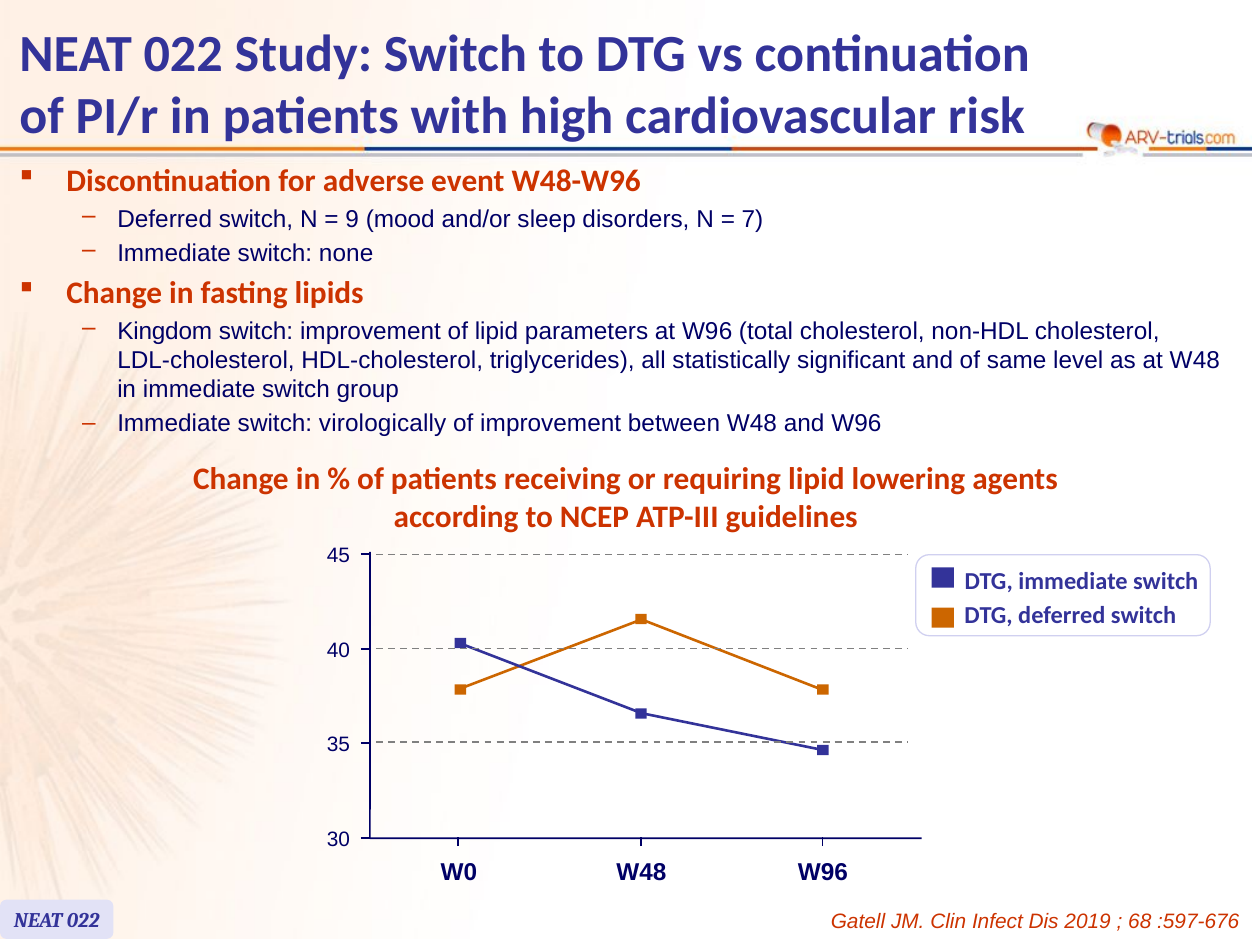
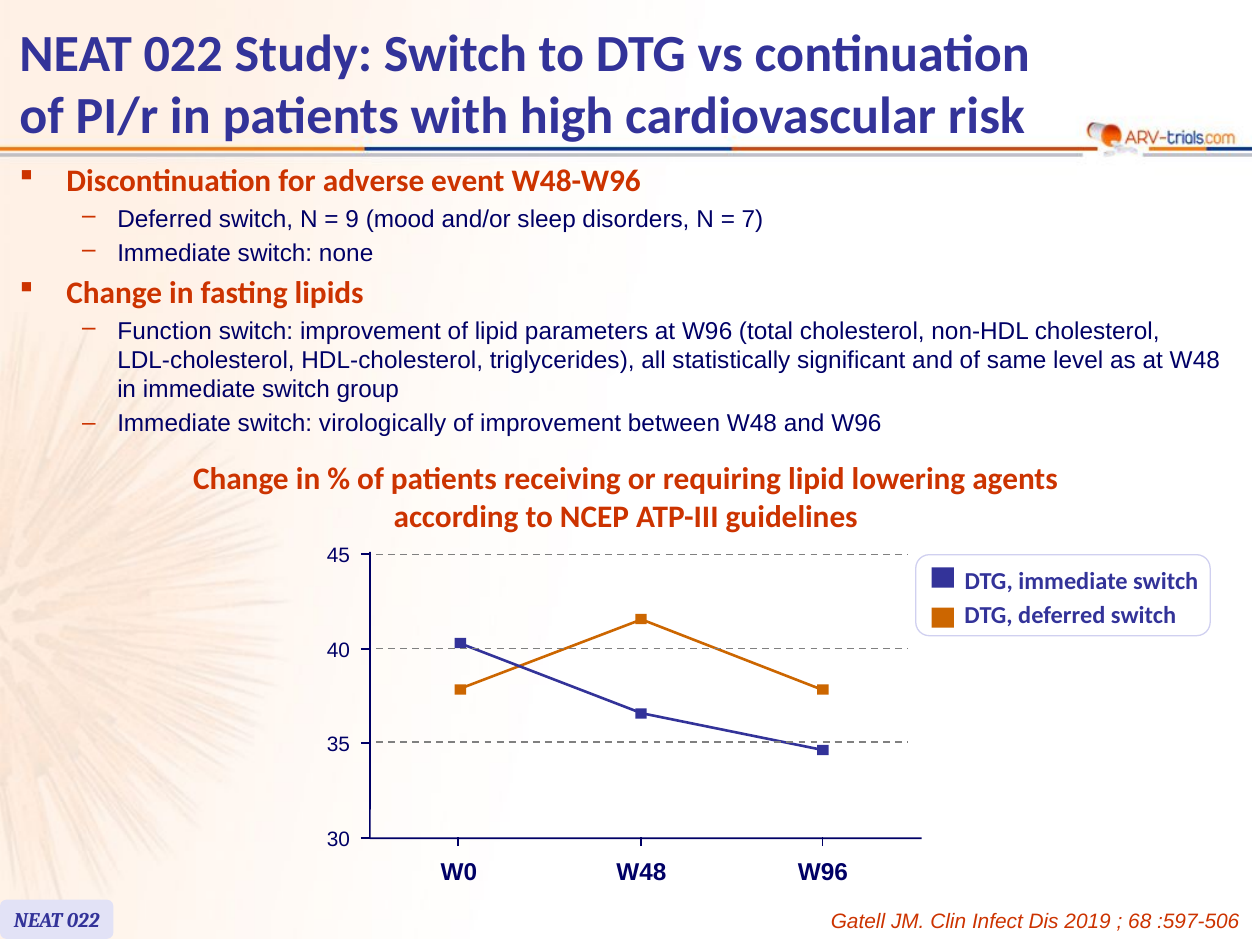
Kingdom: Kingdom -> Function (165, 331)
:597-676: :597-676 -> :597-506 (1198, 921)
